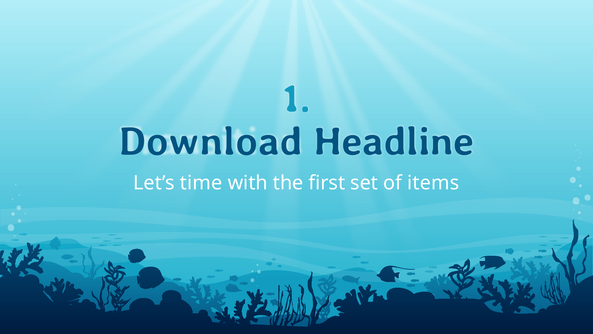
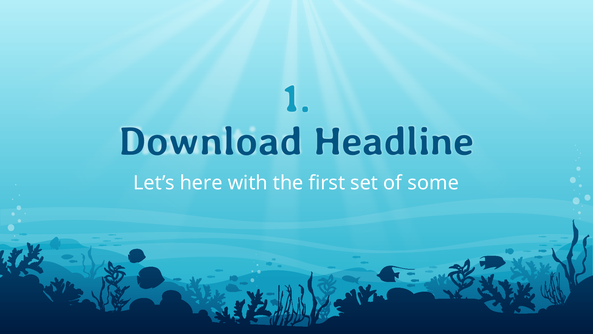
time: time -> here (201, 183)
items: items -> some (433, 183)
